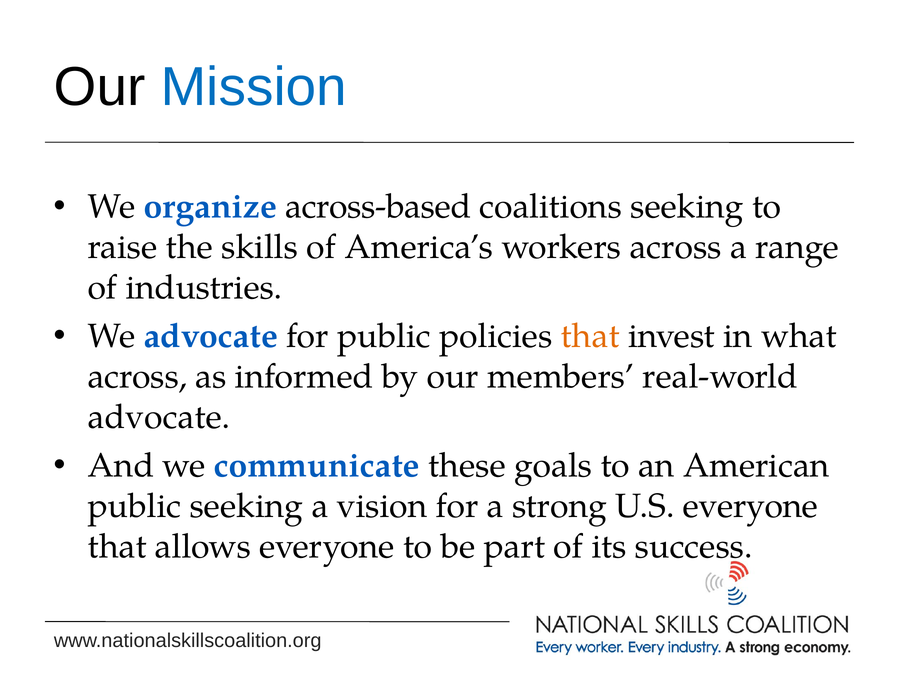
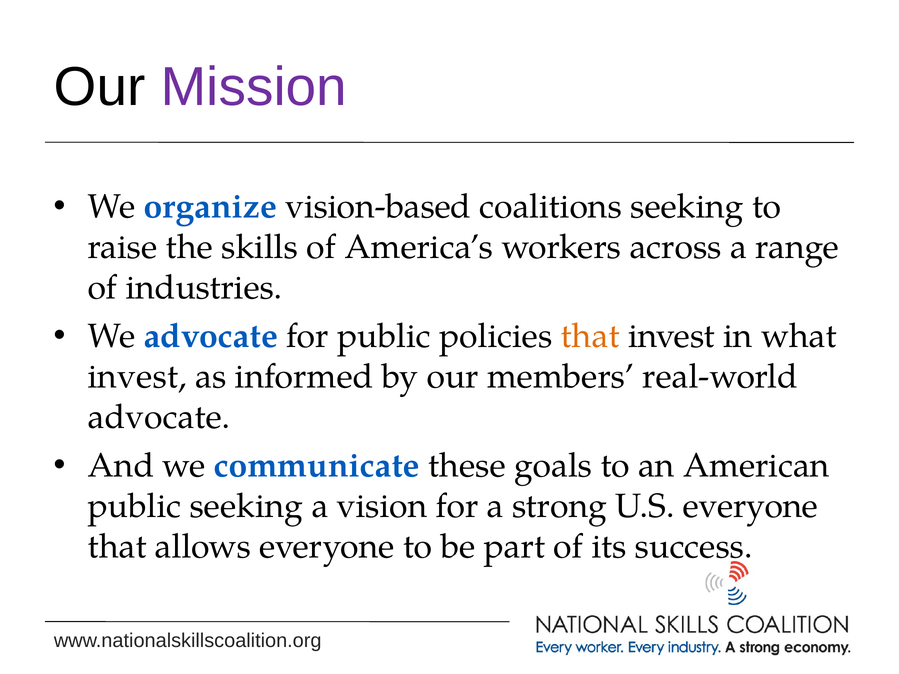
Mission colour: blue -> purple (254, 87)
across-based: across-based -> vision-based (378, 207)
across: across -> invest (137, 377)
